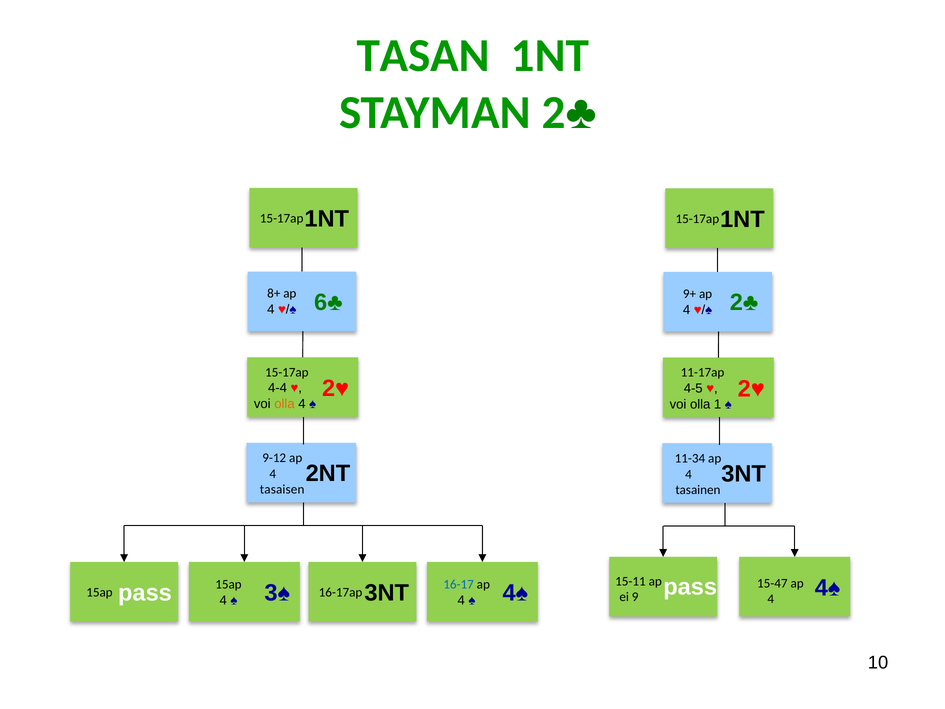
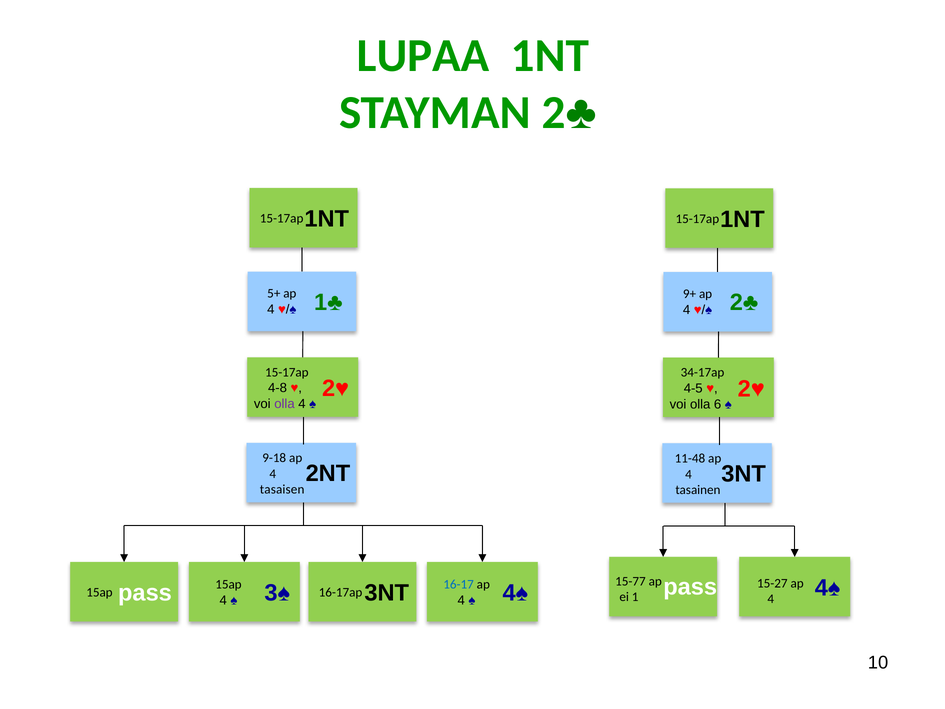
TASAN: TASAN -> LUPAA (423, 56)
8+: 8+ -> 5+ (274, 294)
6♣: 6♣ -> 1♣ (328, 302)
11-17ap: 11-17ap -> 34-17ap (703, 373)
4-4: 4-4 -> 4-8 (278, 388)
olla colour: orange -> purple (285, 404)
1: 1 -> 6 (718, 404)
9-12: 9-12 -> 9-18 (274, 458)
11-34: 11-34 -> 11-48 (690, 458)
15-11: 15-11 -> 15-77 (630, 581)
9: 9 -> 1 (635, 597)
15-47: 15-47 -> 15-27 (772, 583)
